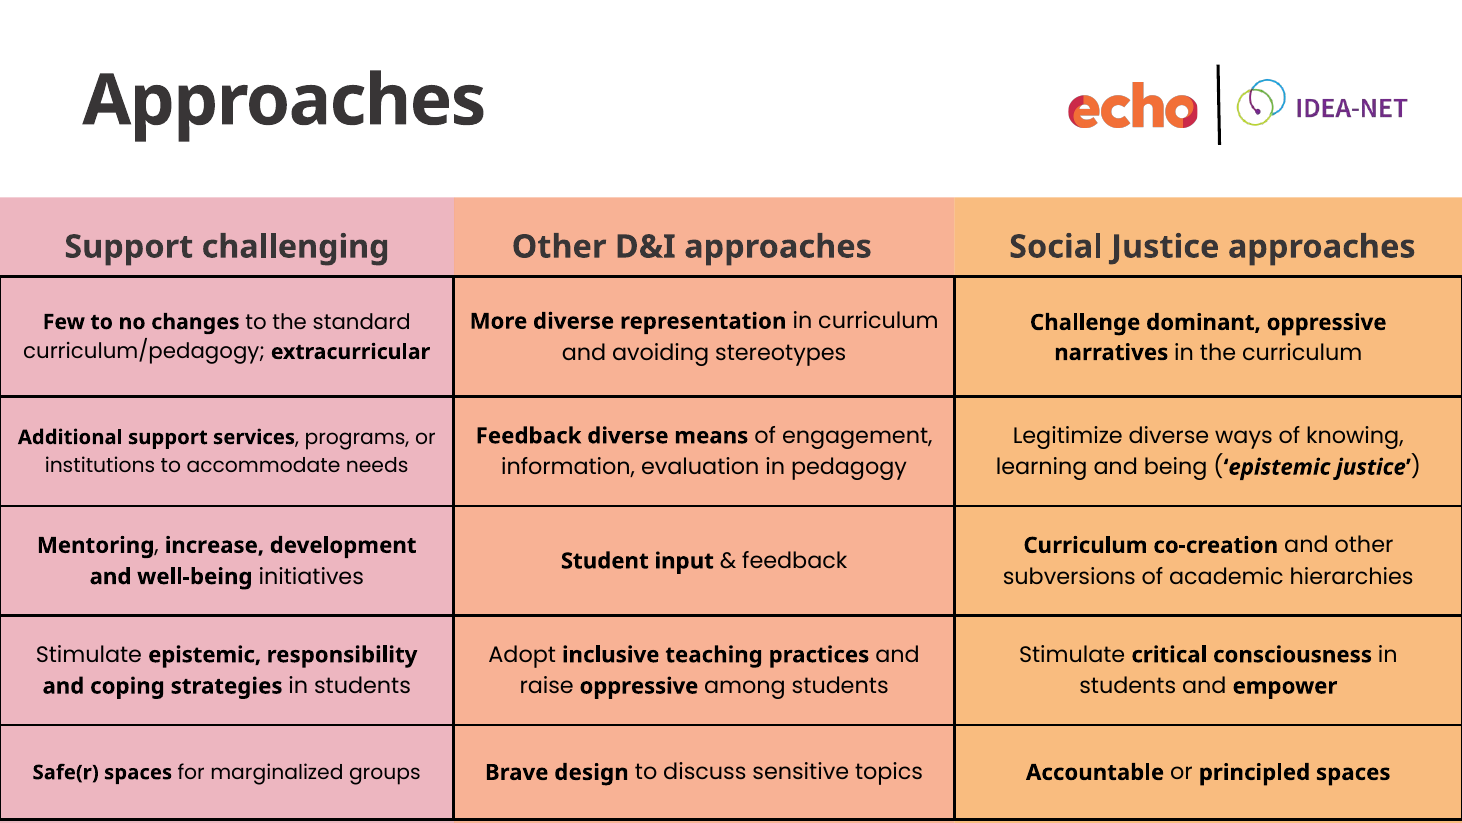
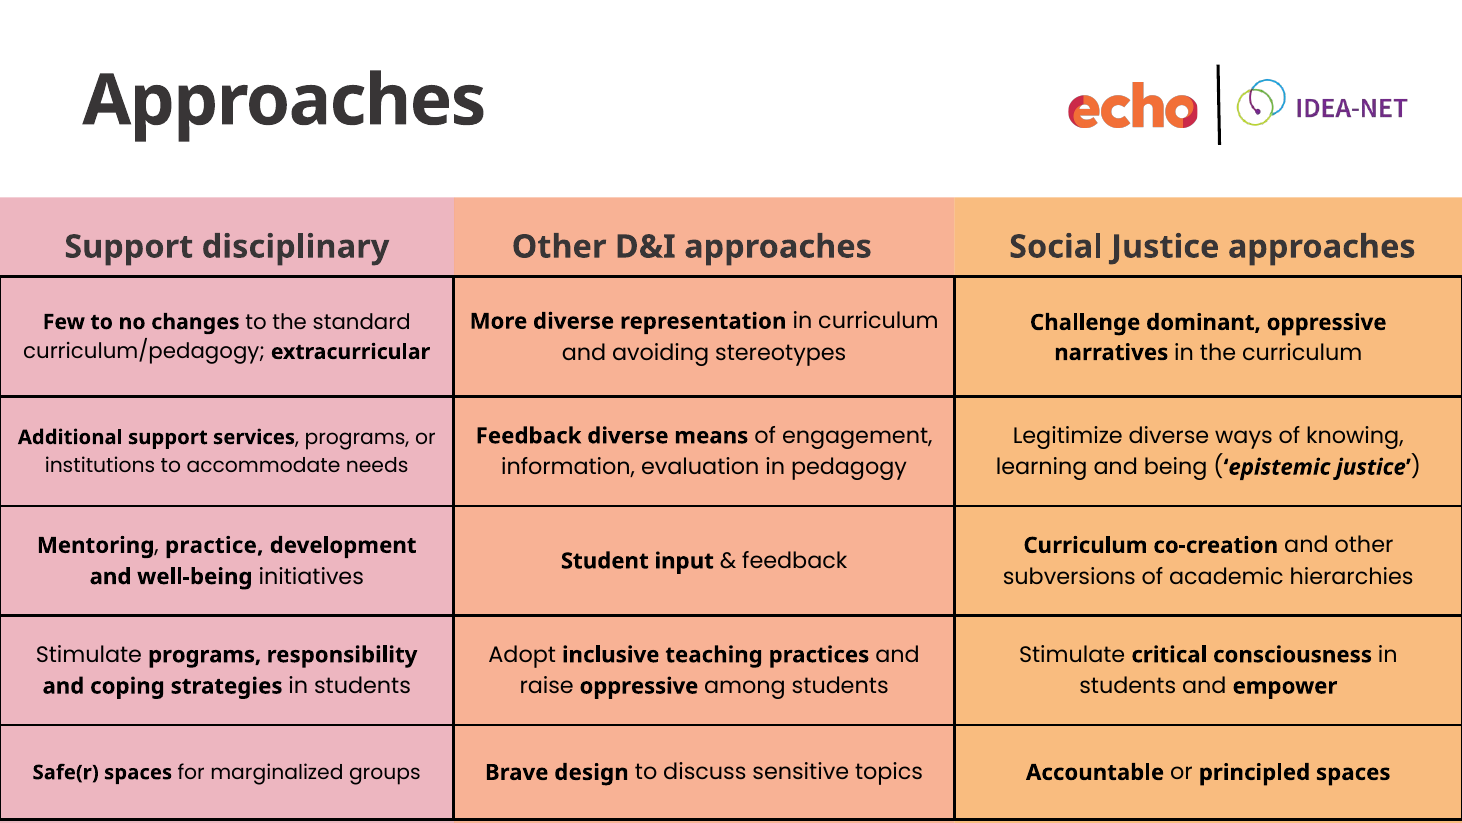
challenging: challenging -> disciplinary (296, 247)
increase: increase -> practice (214, 545)
Stimulate epistemic: epistemic -> programs (205, 654)
